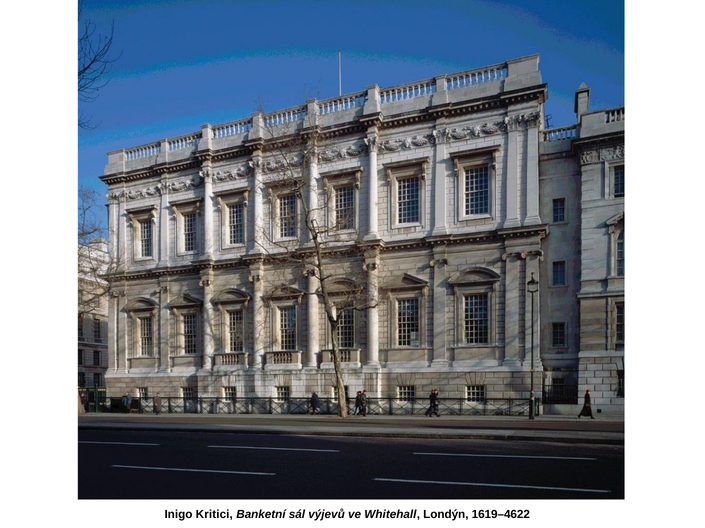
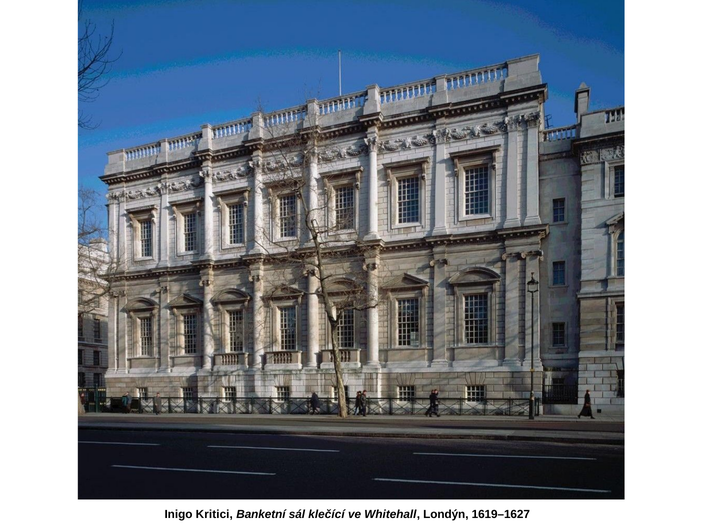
výjevů: výjevů -> klečící (326, 515)
1619–4622: 1619–4622 -> 1619–1627 (501, 515)
